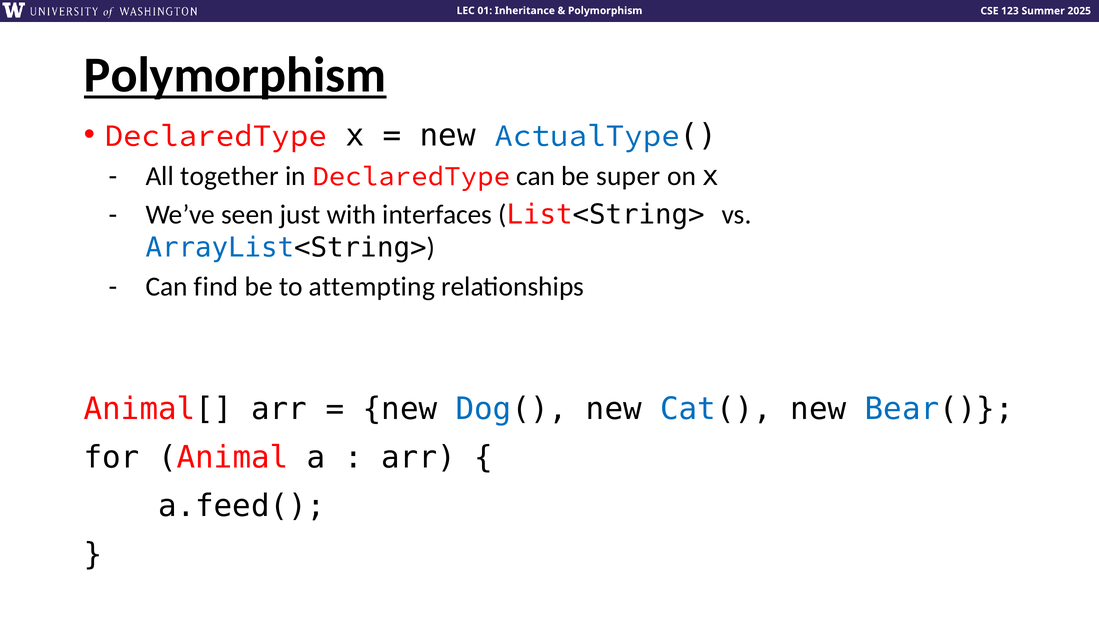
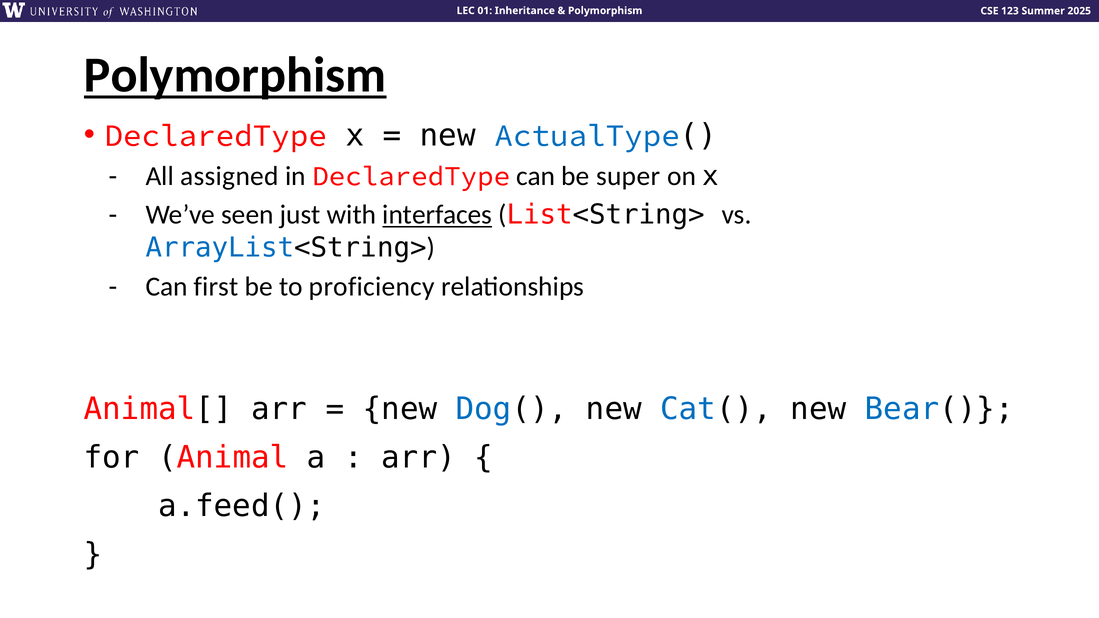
together: together -> assigned (229, 176)
interfaces underline: none -> present (437, 215)
find: find -> first (216, 287)
attempting: attempting -> proficiency (372, 287)
